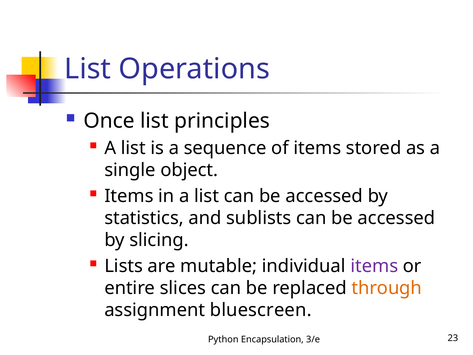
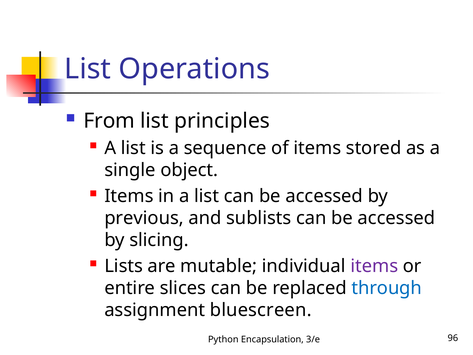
Once: Once -> From (109, 121)
statistics: statistics -> previous (144, 218)
through colour: orange -> blue (387, 288)
23: 23 -> 96 (453, 338)
